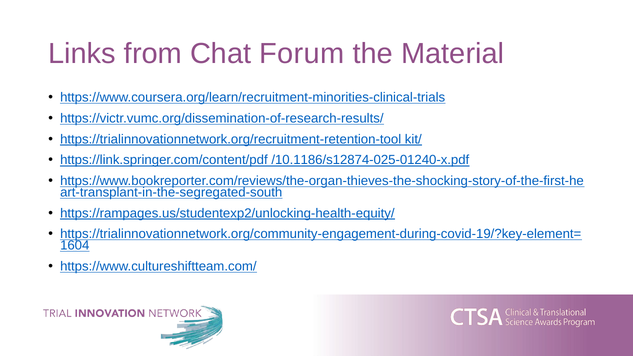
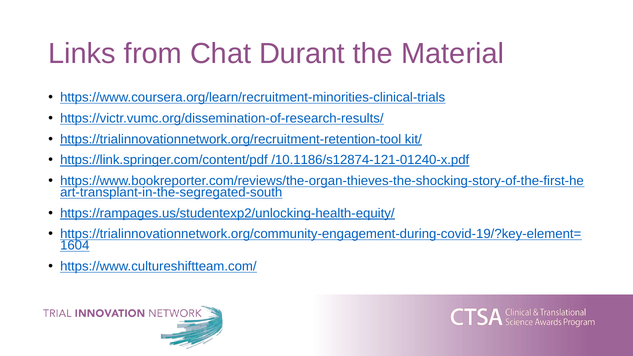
Forum: Forum -> Durant (302, 53)
/10.1186/s12874-025-01240-x.pdf: /10.1186/s12874-025-01240-x.pdf -> /10.1186/s12874-121-01240-x.pdf (370, 160)
